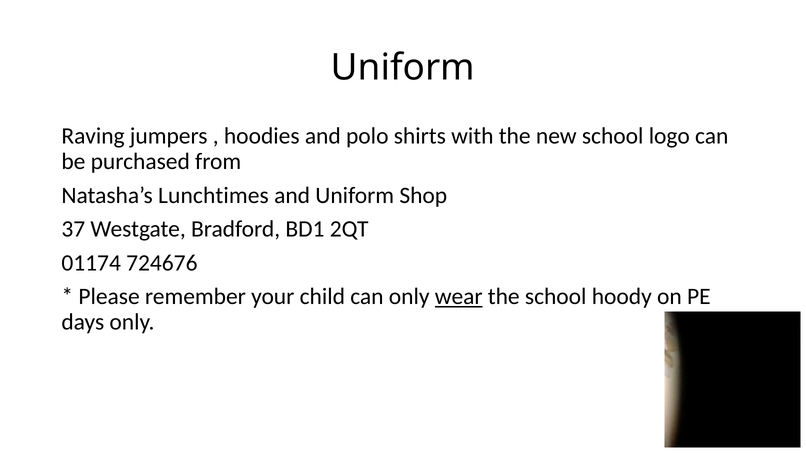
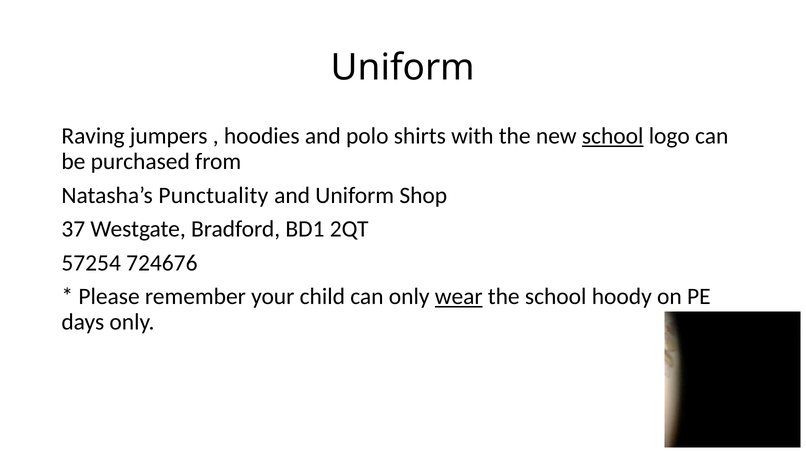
school underline: none -> present (613, 136)
Lunchtimes: Lunchtimes -> Punctuality (213, 195)
01174: 01174 -> 57254 (91, 263)
